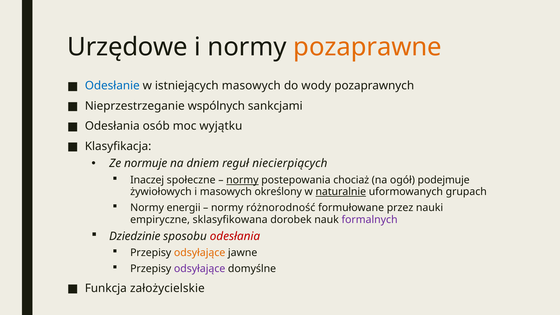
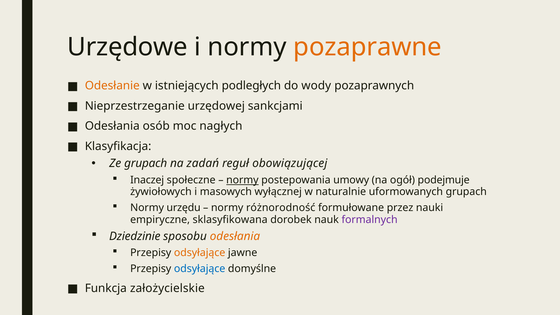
Odesłanie colour: blue -> orange (112, 86)
istniejących masowych: masowych -> podległych (251, 86)
wspólnych: wspólnych -> urzędowej (216, 106)
wyjątku: wyjątku -> nagłych (221, 126)
Ze normuje: normuje -> grupach (146, 163)
dniem: dniem -> zadań (203, 163)
niecierpiących: niecierpiących -> obowiązującej (290, 163)
chociaż: chociaż -> umowy (351, 180)
określony: określony -> wyłącznej (278, 192)
naturalnie underline: present -> none (341, 192)
energii: energii -> urzędu (184, 208)
odesłania colour: red -> orange (235, 236)
odsyłające colour: purple -> blue (200, 269)
